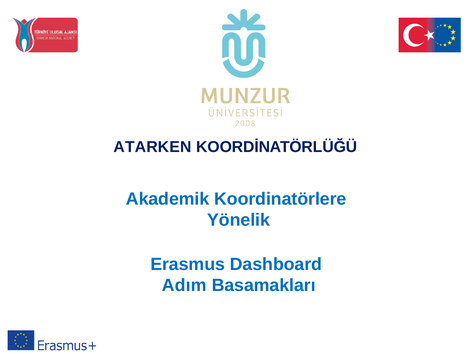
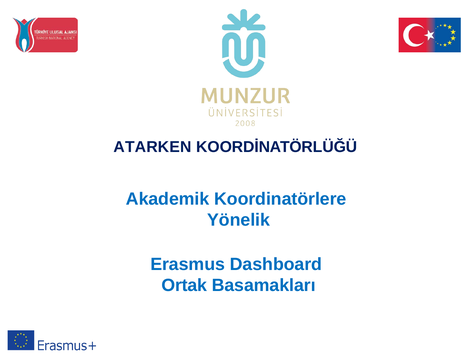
Adım: Adım -> Ortak (184, 285)
